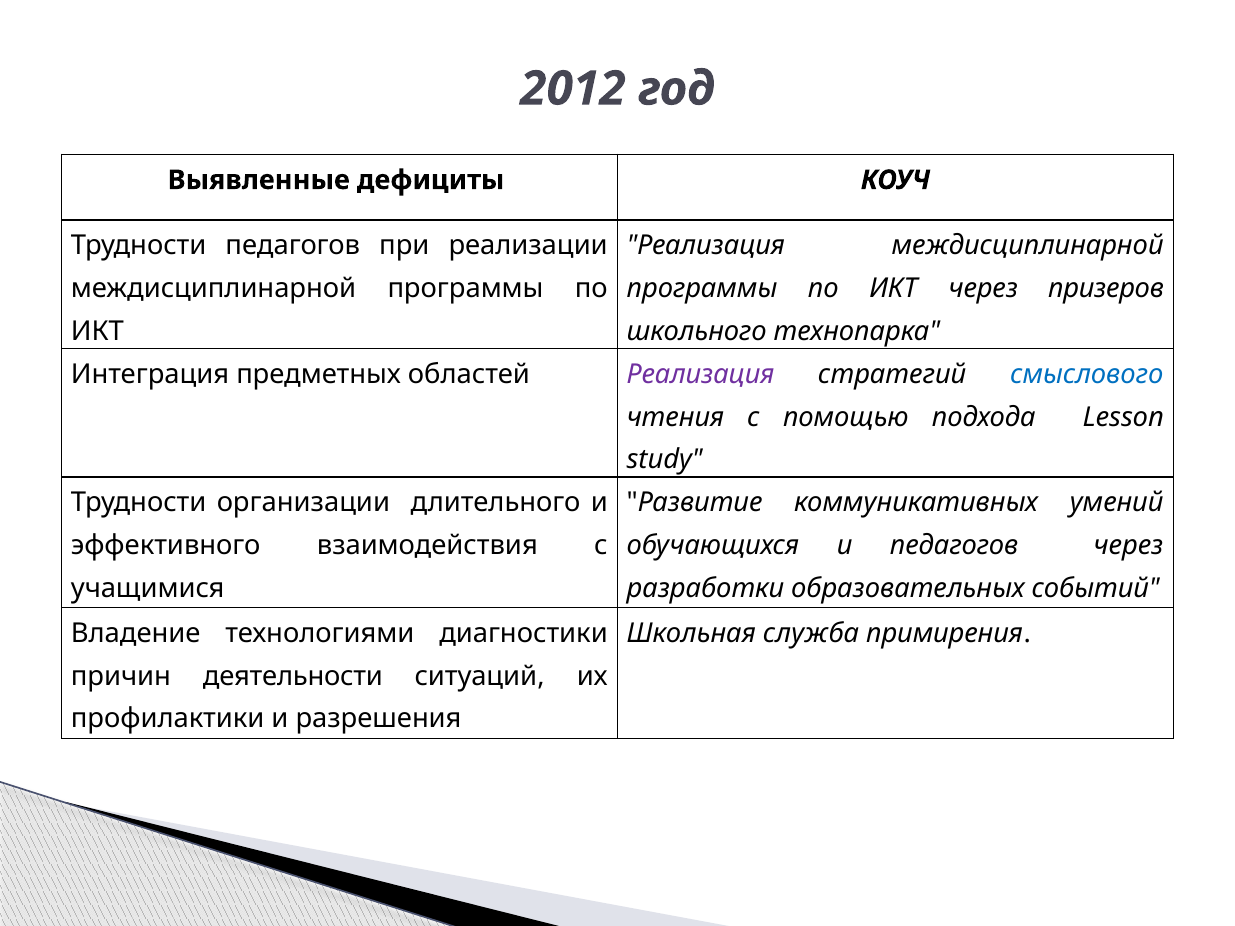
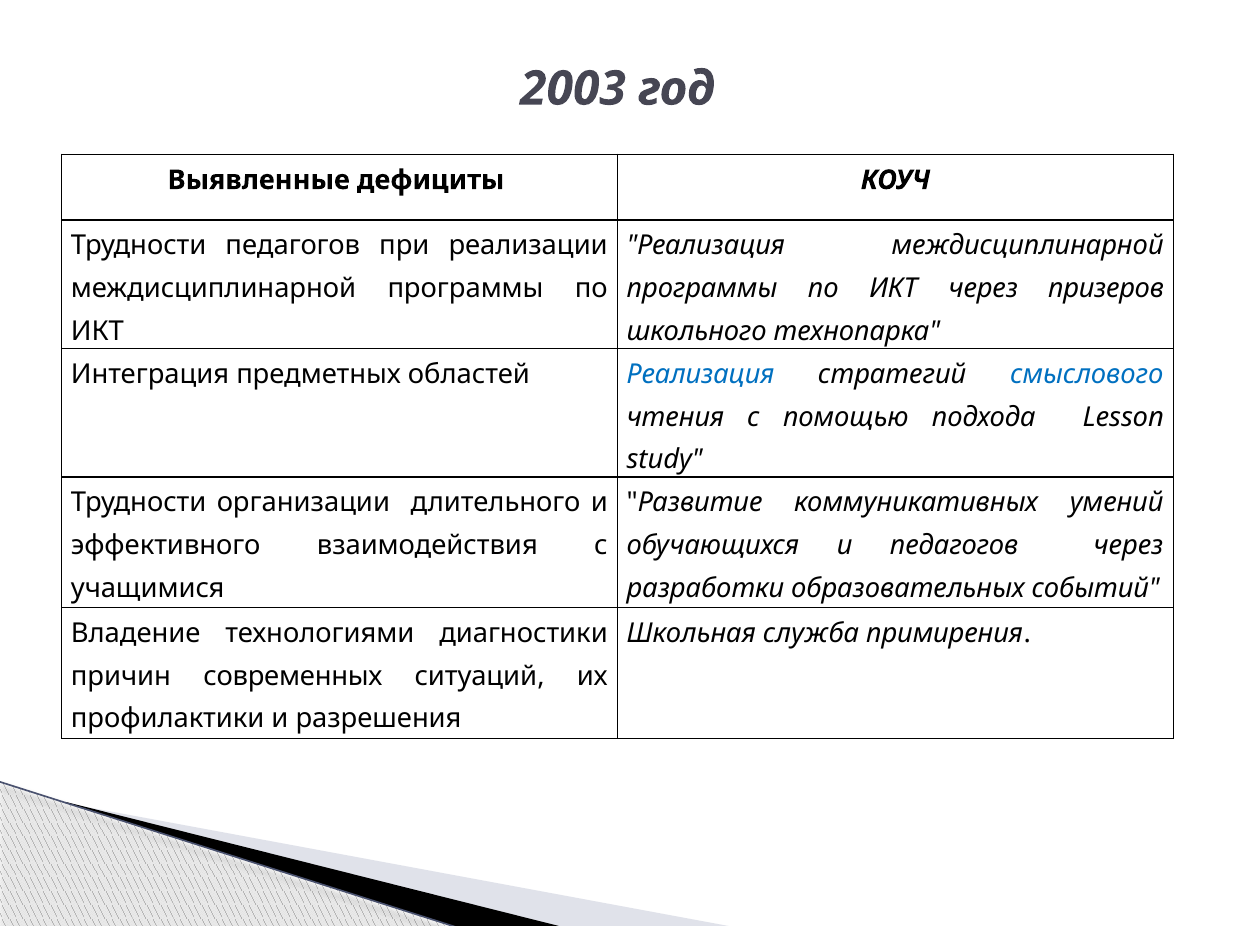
2012: 2012 -> 2003 (573, 89)
Реализация colour: purple -> blue (701, 374)
деятельности: деятельности -> современных (293, 676)
